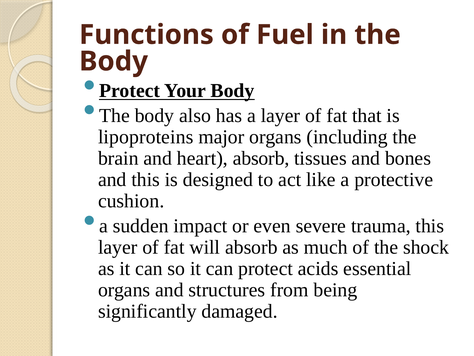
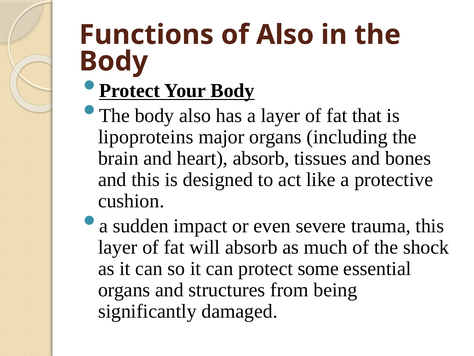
of Fuel: Fuel -> Also (285, 35)
acids: acids -> some (318, 268)
